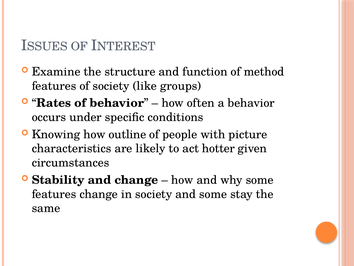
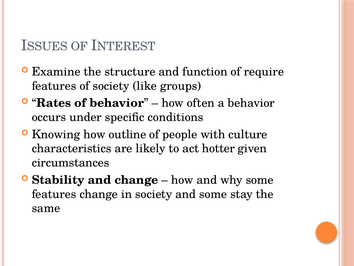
method: method -> require (264, 72)
picture: picture -> culture (248, 134)
